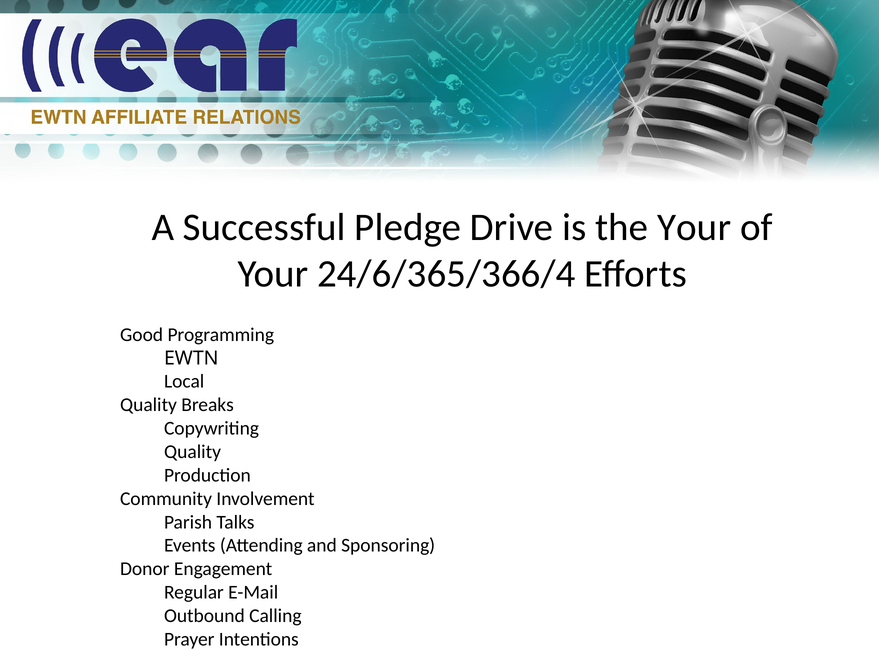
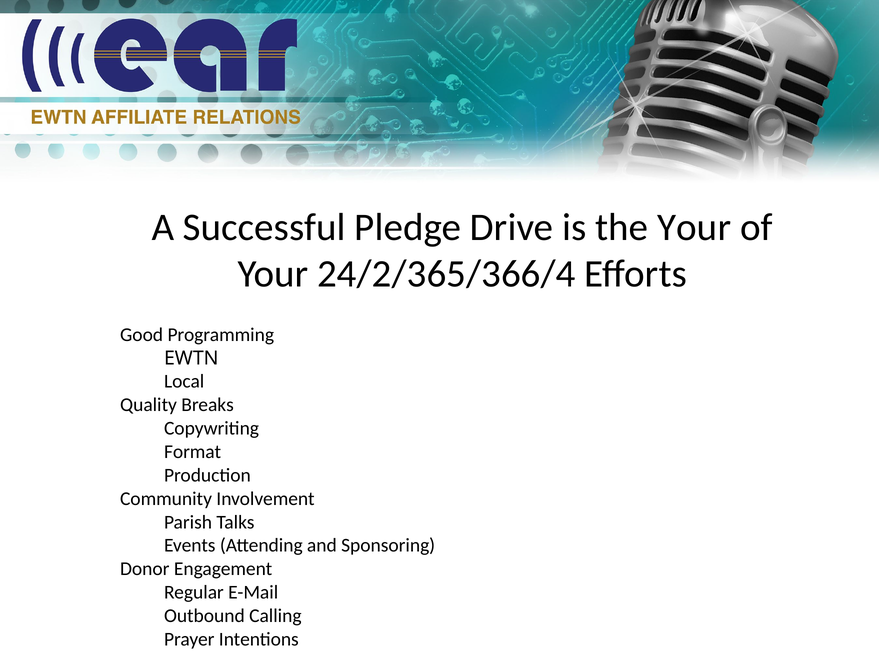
24/6/365/366/4: 24/6/365/366/4 -> 24/2/365/366/4 (446, 274)
Quality: Quality -> Format (193, 452)
